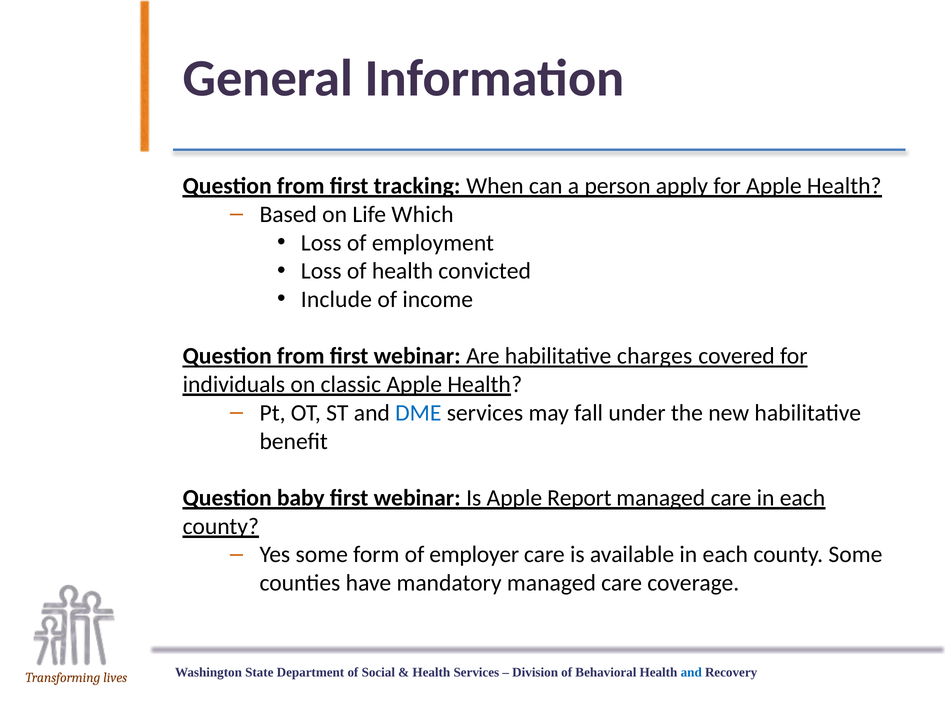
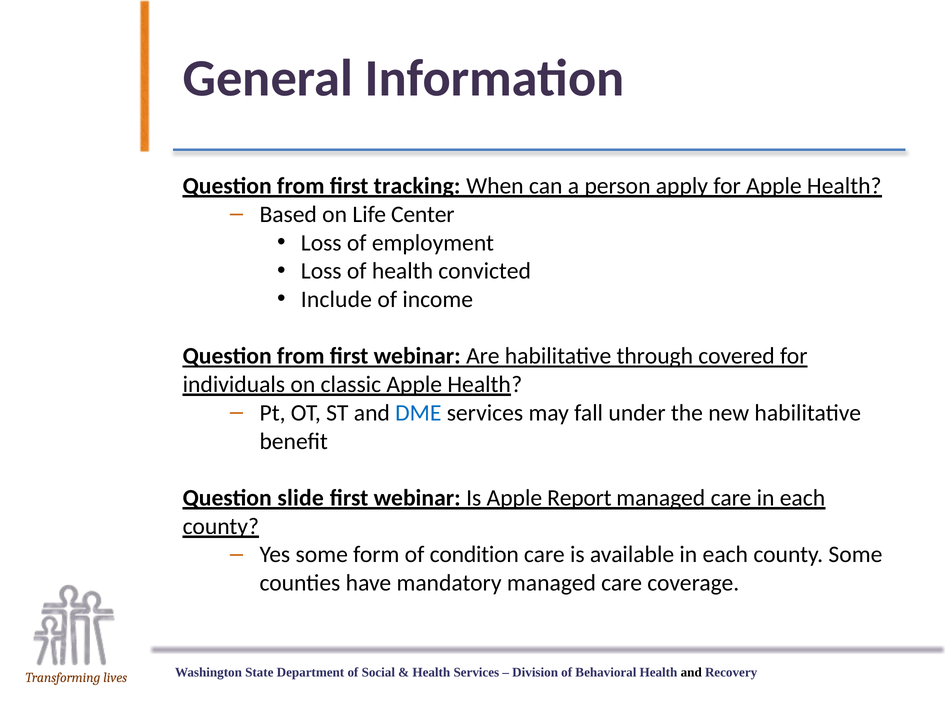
Which: Which -> Center (423, 214)
charges: charges -> through (655, 356)
baby: baby -> slide (301, 498)
employer: employer -> condition (474, 554)
and colour: blue -> black (691, 672)
